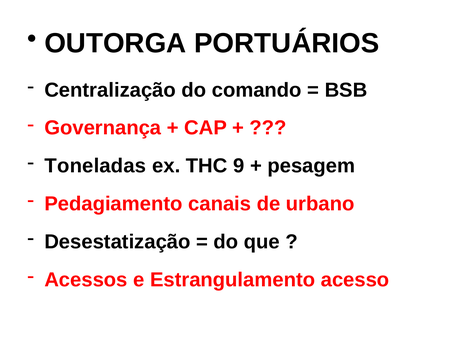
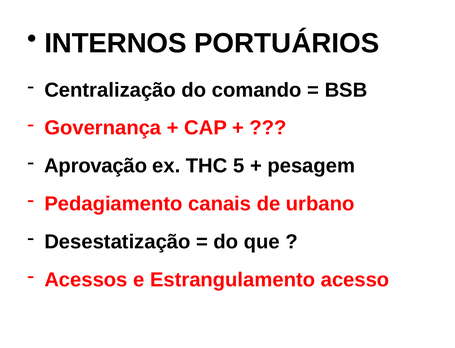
OUTORGA: OUTORGA -> INTERNOS (115, 43)
Toneladas: Toneladas -> Aprovação (96, 166)
9: 9 -> 5 (239, 166)
